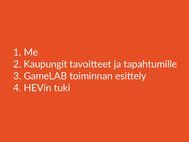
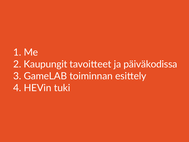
tapahtumille: tapahtumille -> päiväkodissa (150, 64)
